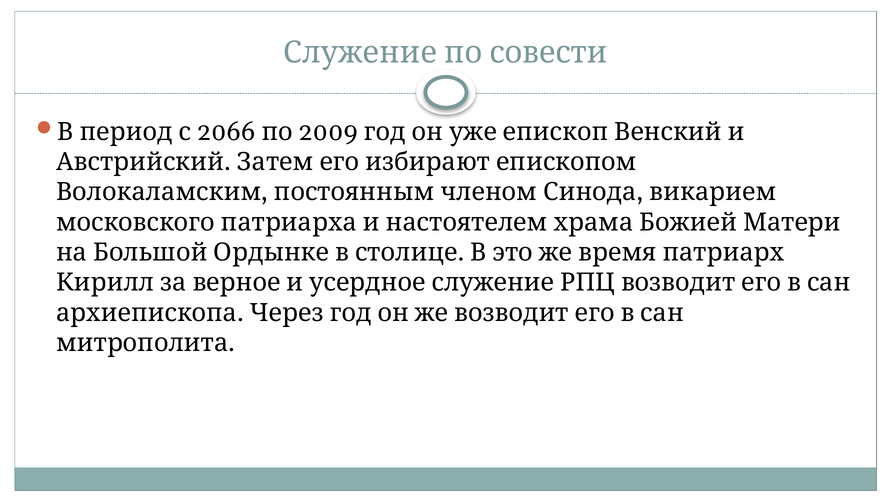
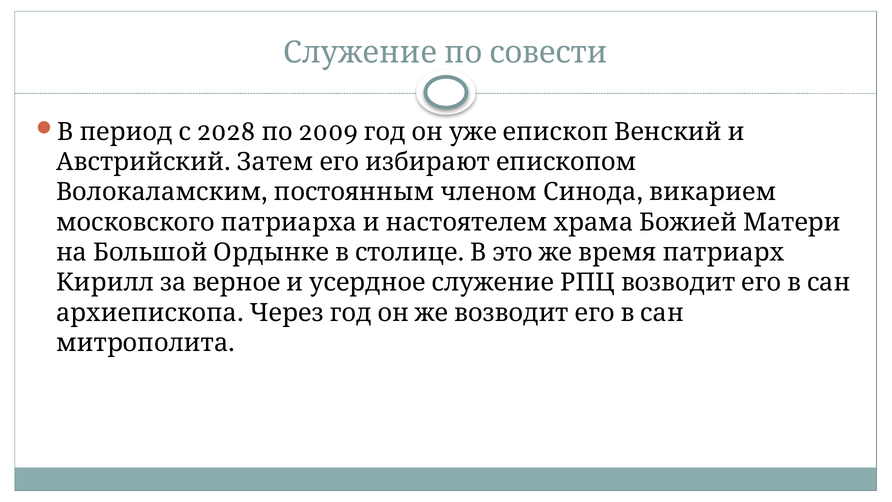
2066: 2066 -> 2028 (226, 132)
